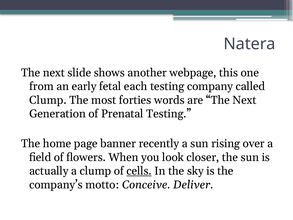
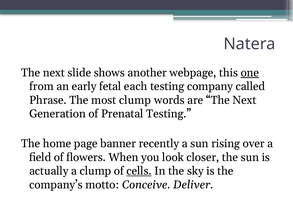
one underline: none -> present (250, 73)
Clump: Clump -> Phrase (48, 100)
most forties: forties -> clump (135, 100)
